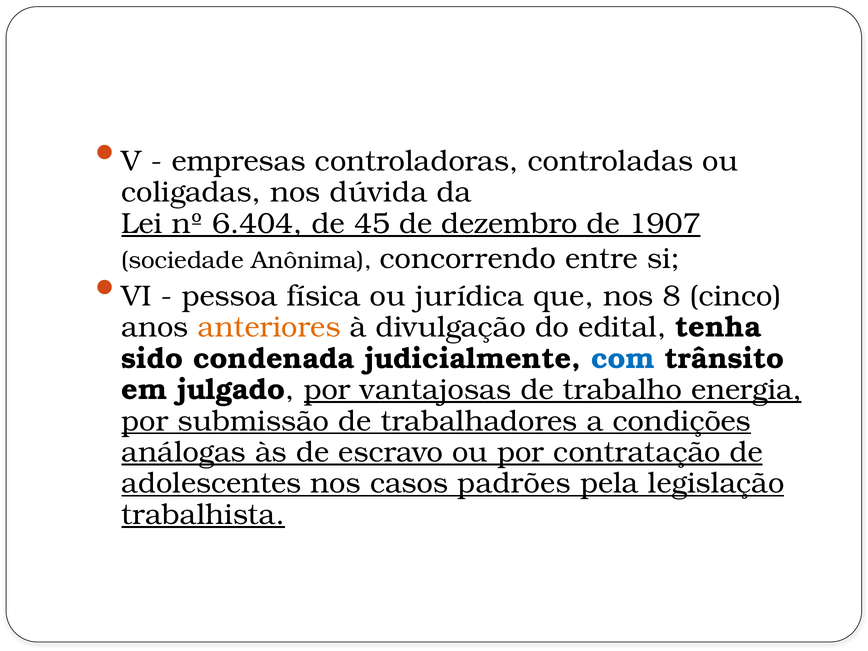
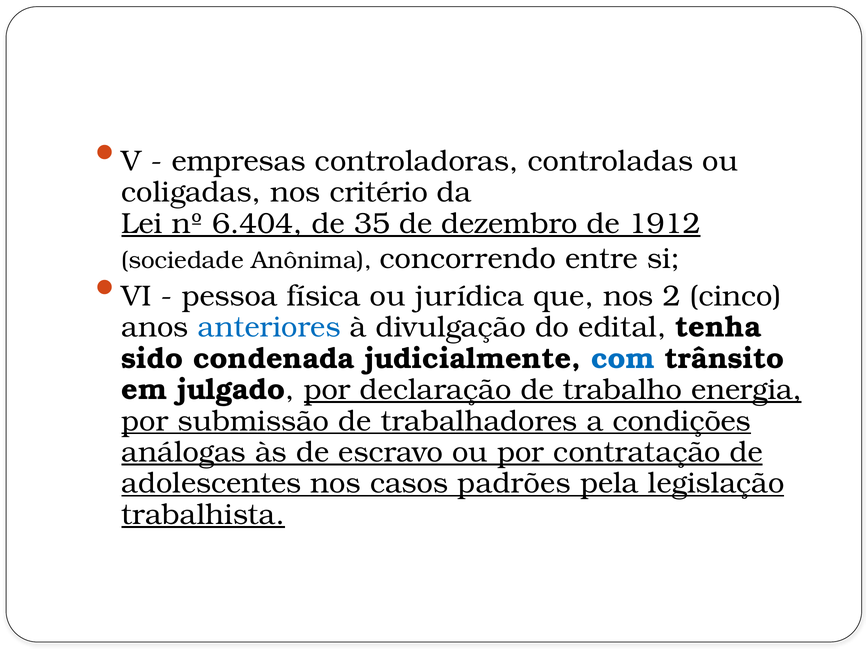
dúvida: dúvida -> critério (379, 192)
45: 45 -> 35 (372, 224)
1907: 1907 -> 1912 (665, 224)
8: 8 -> 2 (672, 296)
anteriores colour: orange -> blue (269, 327)
vantajosas: vantajosas -> declaração (436, 390)
